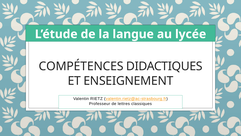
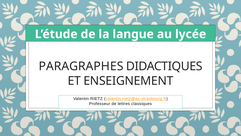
COMPÉTENCES: COMPÉTENCES -> PARAGRAPHES (81, 66)
